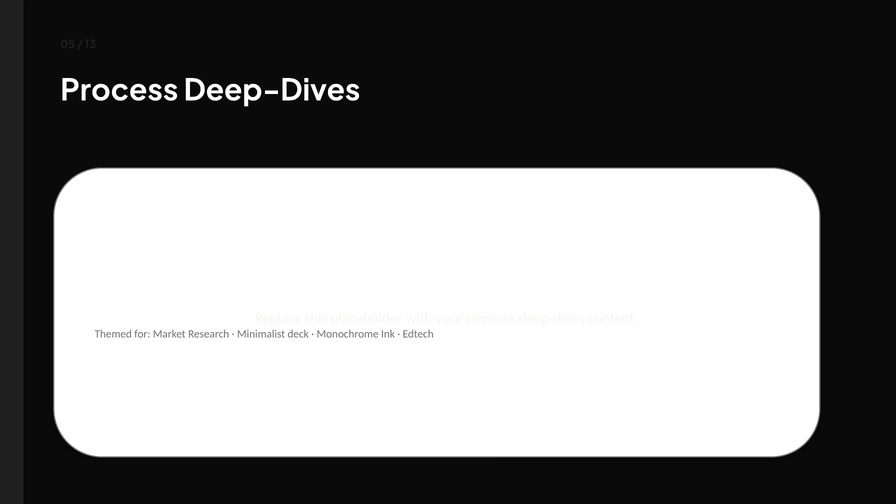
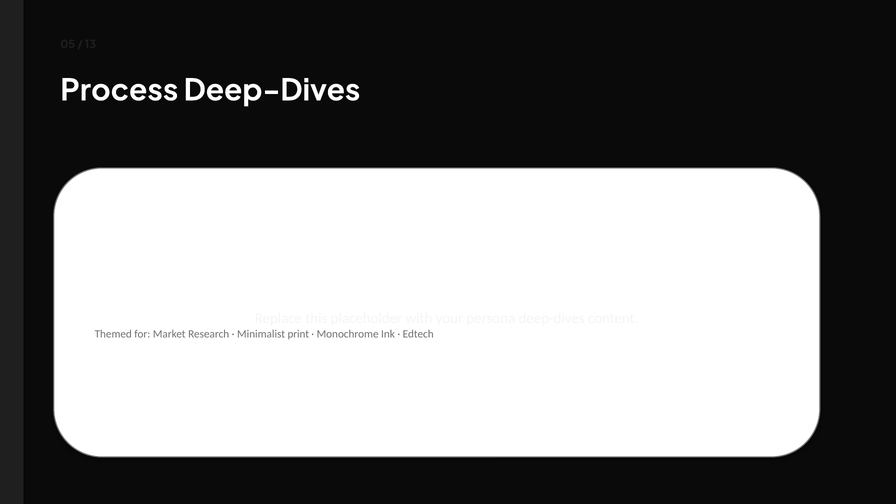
deck: deck -> print (298, 334)
